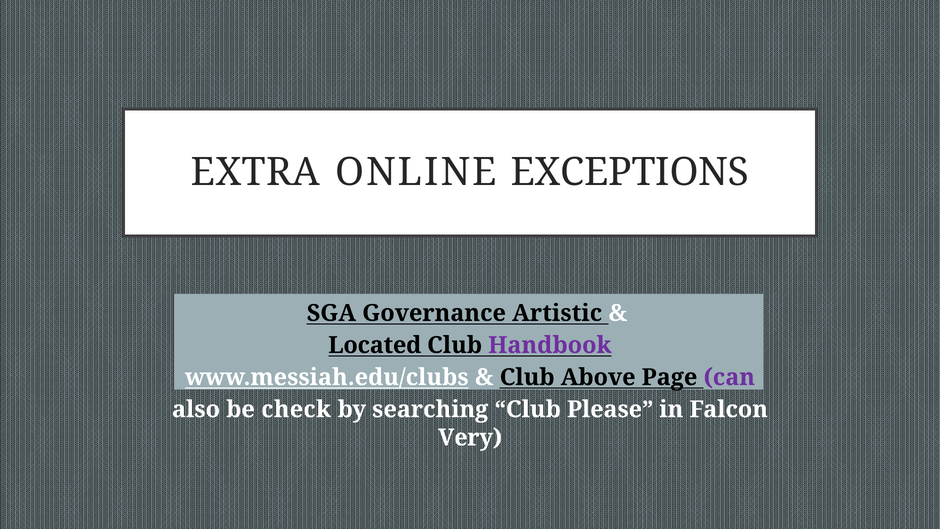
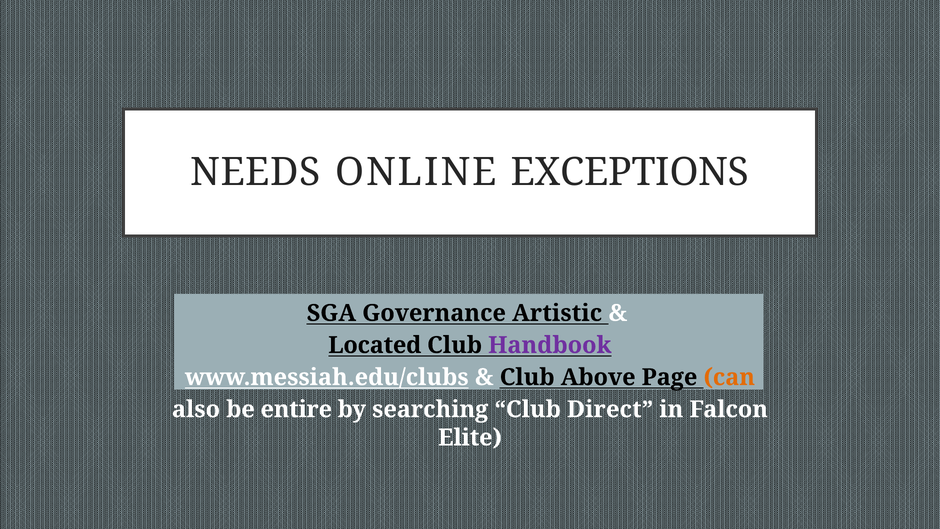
EXTRA: EXTRA -> NEEDS (255, 172)
can colour: purple -> orange (729, 377)
check: check -> entire (296, 409)
Please: Please -> Direct (610, 409)
Very: Very -> Elite (470, 437)
